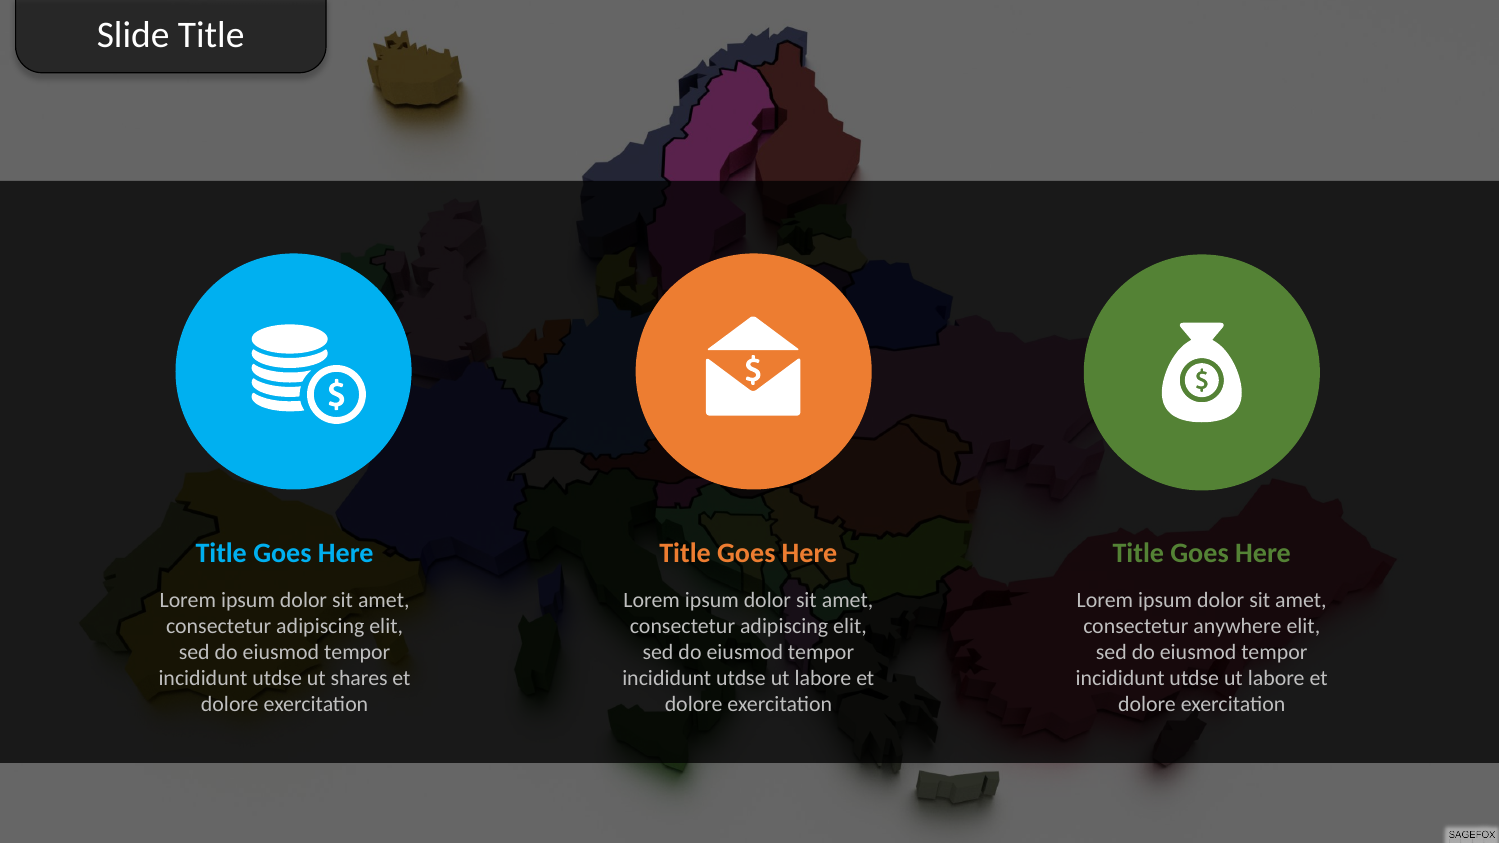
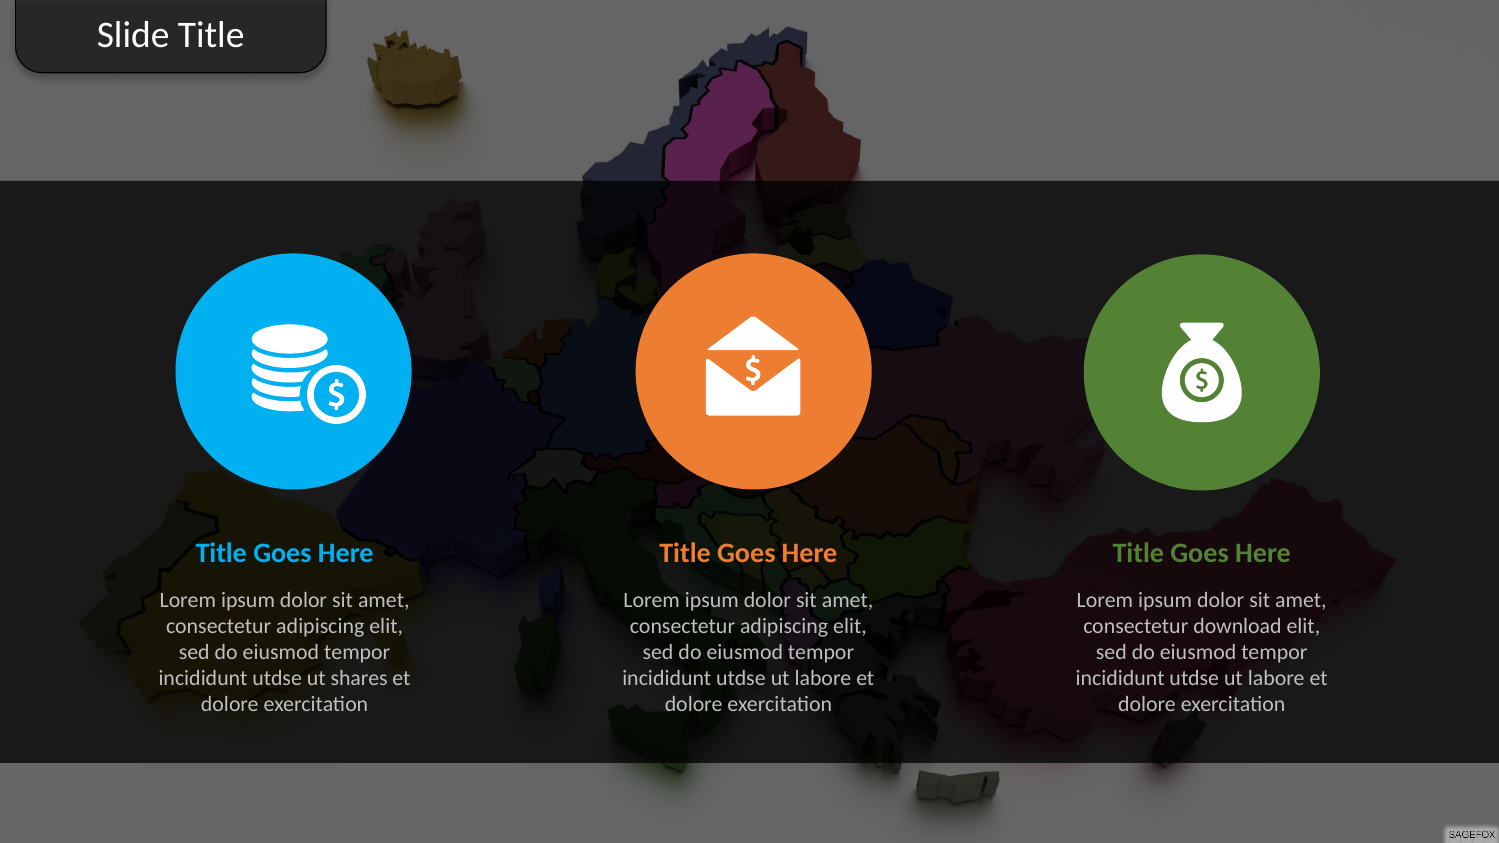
anywhere: anywhere -> download (1237, 626)
